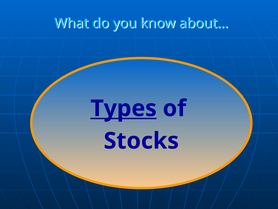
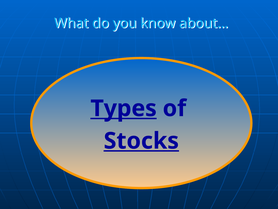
Stocks underline: none -> present (141, 141)
